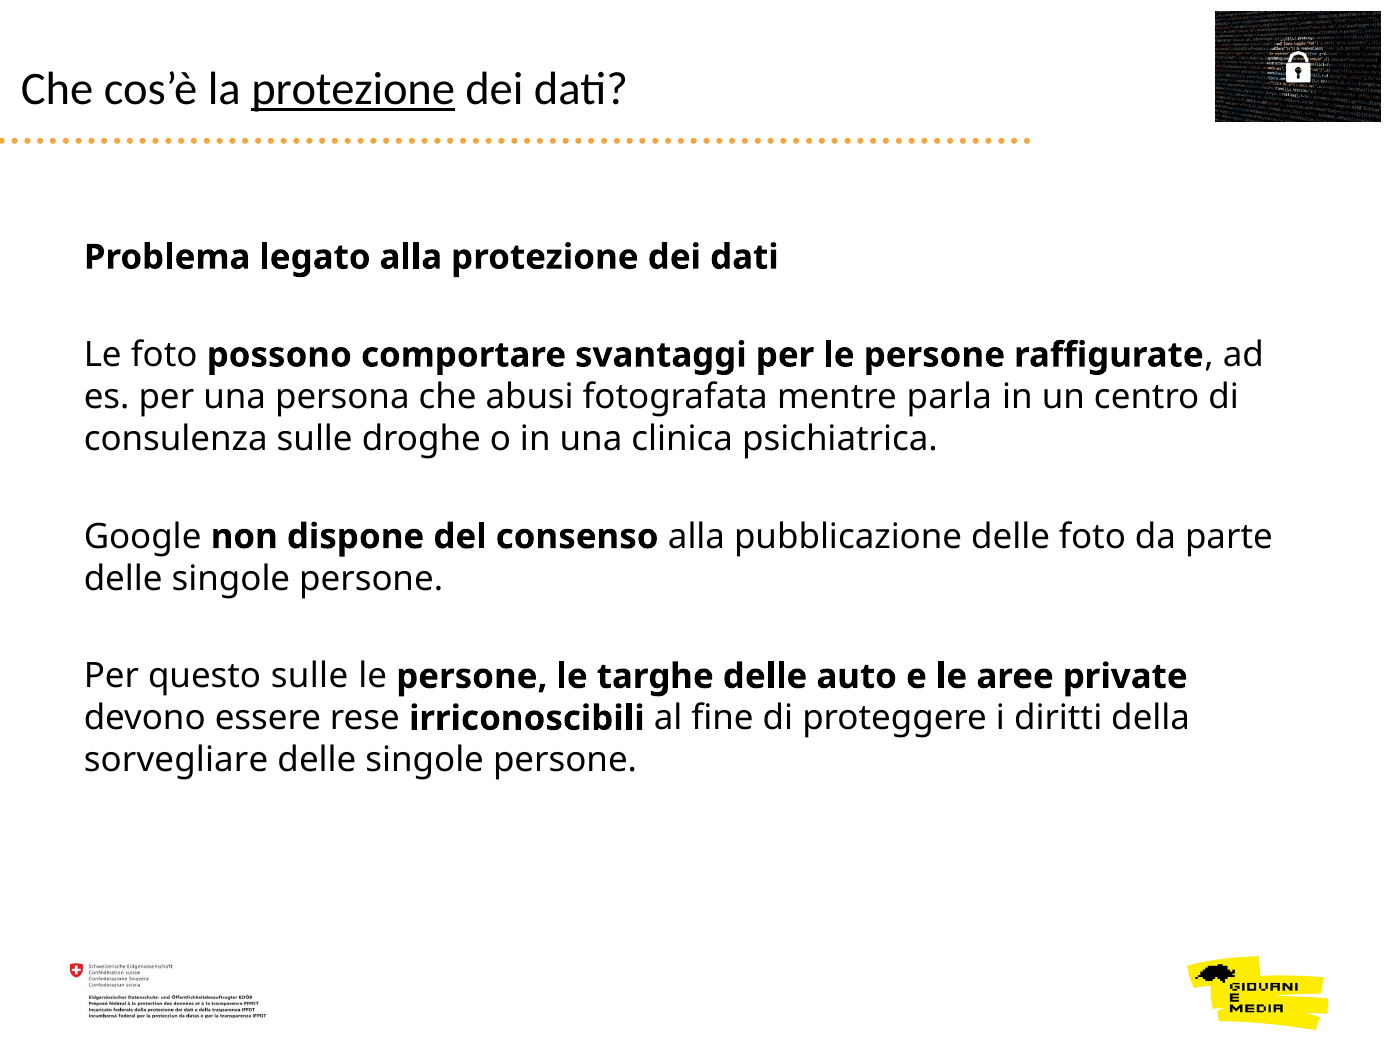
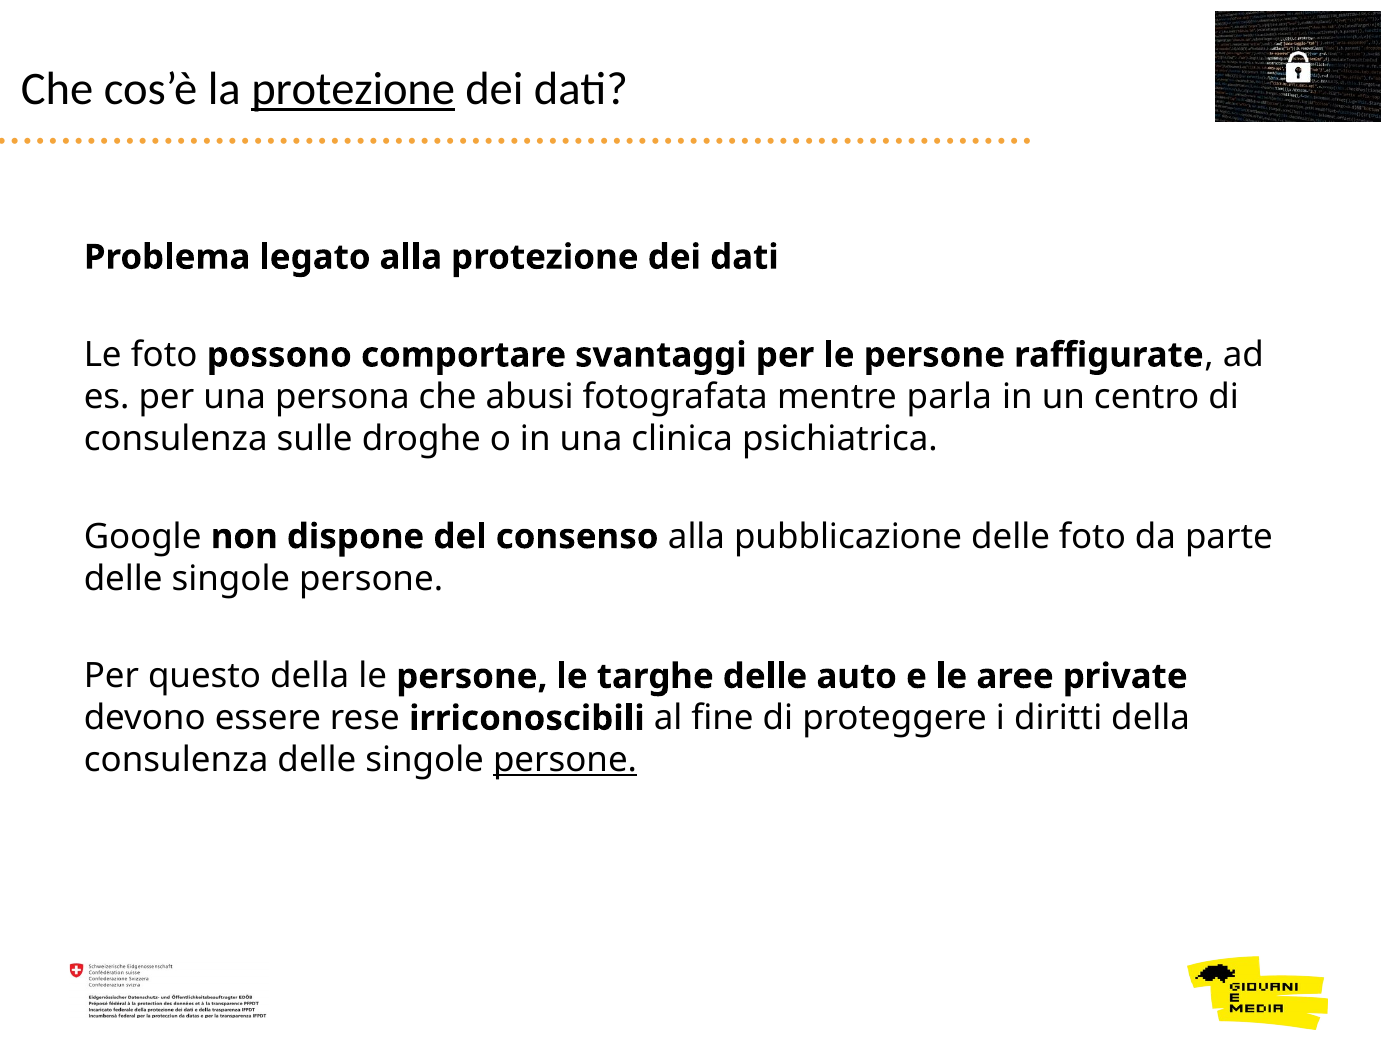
questo sulle: sulle -> della (310, 676)
sorvegliare: sorvegliare -> consulenza (176, 760)
persone underline: none -> present (565, 760)
